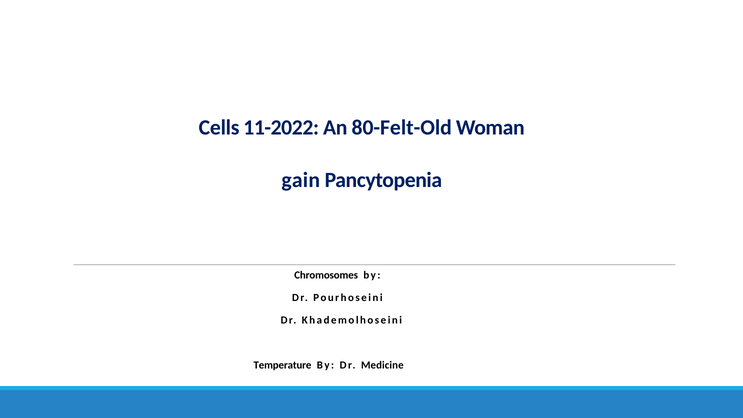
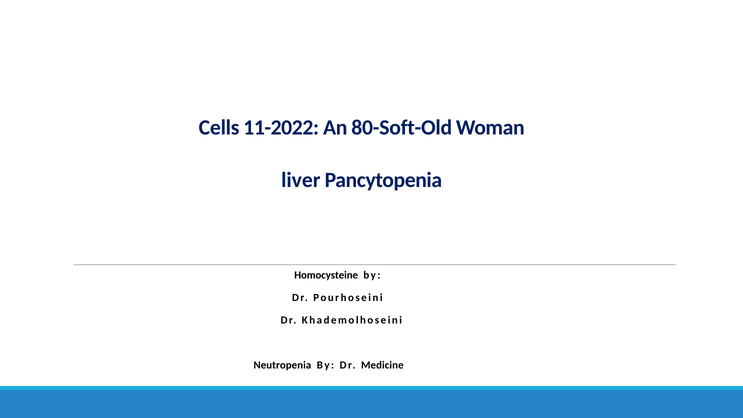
80-Felt-Old: 80-Felt-Old -> 80-Soft-Old (402, 128)
gain: gain -> liver (301, 180)
Chromosomes: Chromosomes -> Homocysteine (326, 275)
Temperature: Temperature -> Neutropenia (282, 365)
